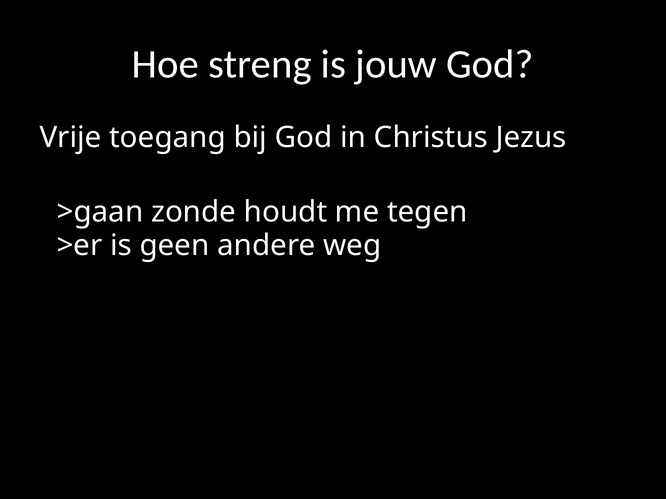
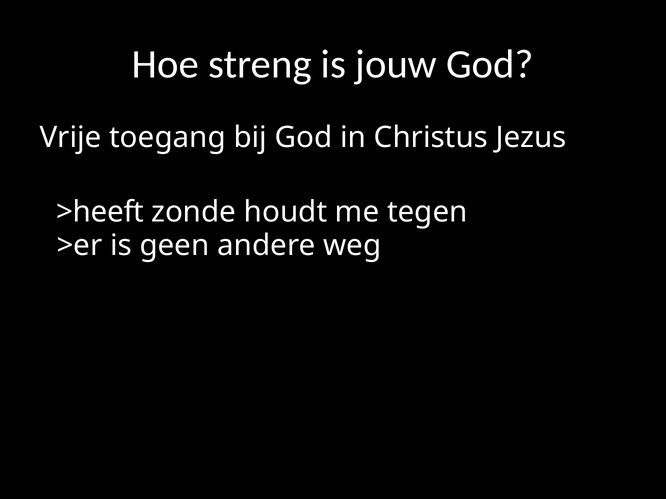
>gaan: >gaan -> >heeft (100, 212)
